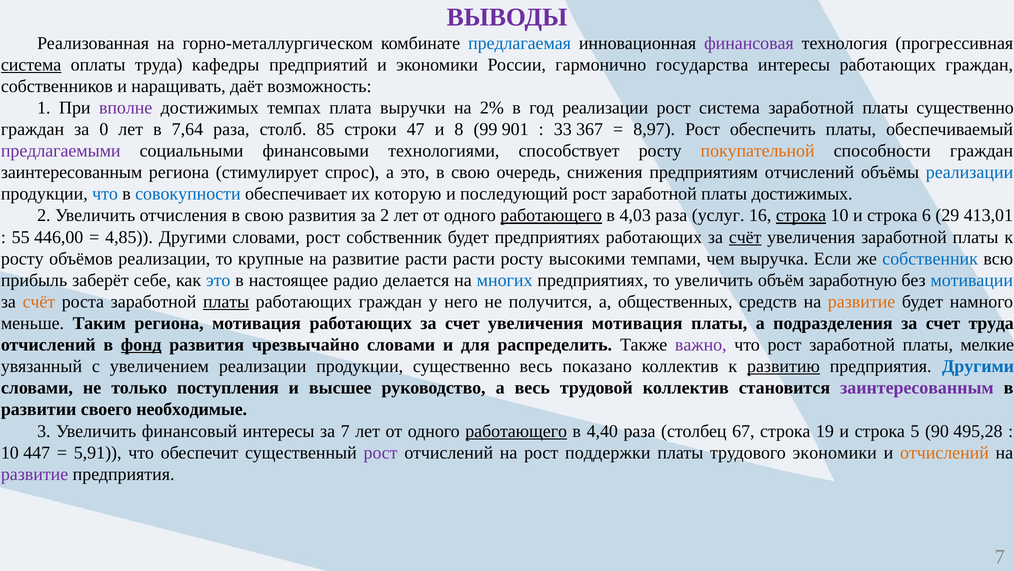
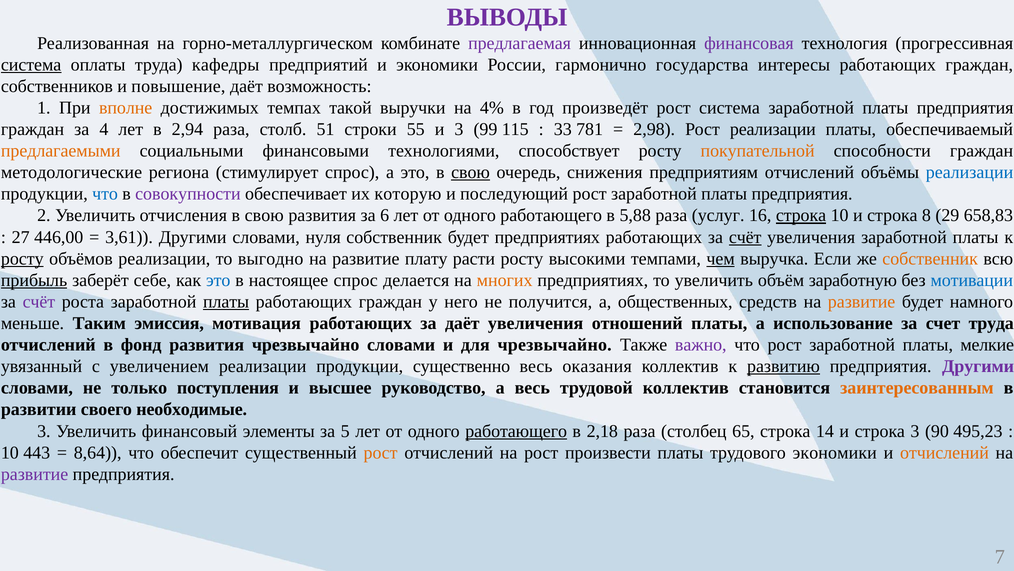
предлагаемая colour: blue -> purple (520, 43)
наращивать: наращивать -> повышение (178, 86)
вполне colour: purple -> orange (126, 108)
плата: плата -> такой (351, 108)
2%: 2% -> 4% (492, 108)
год реализации: реализации -> произведёт (605, 108)
существенно: существенно -> предприятия (965, 108)
0: 0 -> 4 (104, 129)
7,64: 7,64 -> 2,94 (187, 129)
85: 85 -> 51 (325, 129)
47: 47 -> 55 (416, 129)
и 8: 8 -> 3 (459, 129)
901: 901 -> 115 (515, 129)
367: 367 -> 781 (590, 129)
8,97: 8,97 -> 2,98 (654, 129)
Рост обеспечить: обеспечить -> реализации (773, 129)
предлагаемыми colour: purple -> orange (61, 151)
заинтересованным: заинтересованным -> методологические (71, 172)
свою underline: none -> present (471, 172)
совокупности colour: blue -> purple (188, 194)
рост заработной платы достижимых: достижимых -> предприятия (802, 194)
за 2: 2 -> 6 (385, 215)
работающего underline: present -> none (551, 215)
4,03: 4,03 -> 5,88 (635, 215)
6: 6 -> 8 (926, 215)
413,01: 413,01 -> 658,83 (988, 215)
55: 55 -> 27 (21, 237)
4,85: 4,85 -> 3,61 (129, 237)
словами рост: рост -> нуля (323, 237)
росту underline: none -> present (22, 258)
крупные: крупные -> выгодно (271, 258)
развитие расти: расти -> плату (426, 258)
чем underline: none -> present (721, 258)
собственник colour: blue -> orange (930, 258)
прибыль underline: none -> present (34, 280)
настоящее радио: радио -> спрос (356, 280)
многих colour: blue -> orange (505, 280)
счёт colour: orange -> purple (39, 301)
Таким региона: региона -> эмиссия (169, 323)
работающих за счет: счет -> даёт (462, 323)
увеличения мотивация: мотивация -> отношений (637, 323)
подразделения: подразделения -> использование (833, 323)
фонд underline: present -> none (141, 345)
для распределить: распределить -> чрезвычайно (555, 345)
показано: показано -> оказания (597, 366)
Другими colour: blue -> purple (978, 366)
заинтересованным colour: purple -> orange (917, 388)
финансовый интересы: интересы -> элементы (279, 431)
за 7: 7 -> 5 (345, 431)
4,40: 4,40 -> 2,18 (602, 431)
67: 67 -> 65 (743, 431)
19: 19 -> 14 (825, 431)
строка 5: 5 -> 3 (915, 431)
495,28: 495,28 -> 495,23 (978, 431)
447: 447 -> 443 (37, 452)
5,91: 5,91 -> 8,64 (98, 452)
рост colour: purple -> orange (381, 452)
поддержки: поддержки -> произвести (608, 452)
